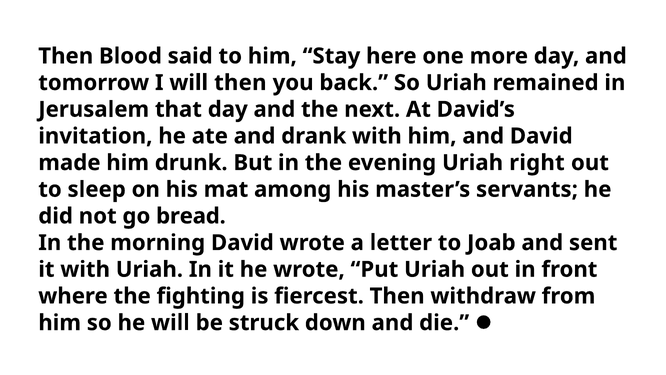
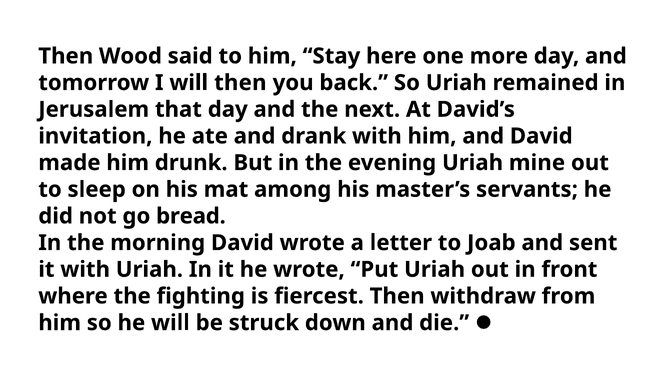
Blood: Blood -> Wood (130, 56)
right: right -> mine (537, 163)
